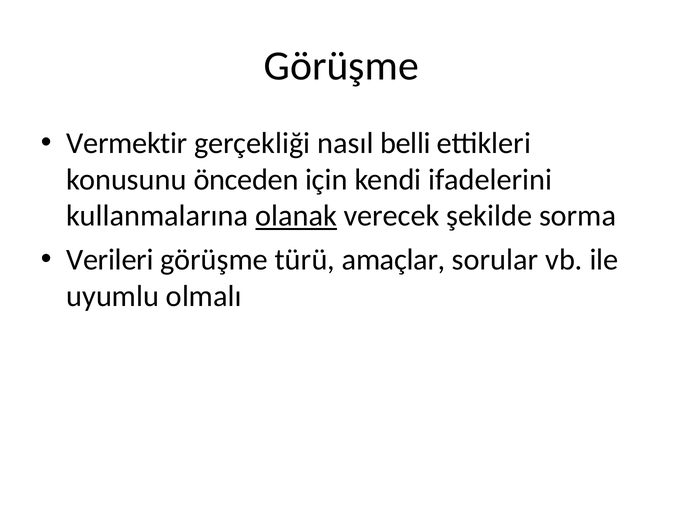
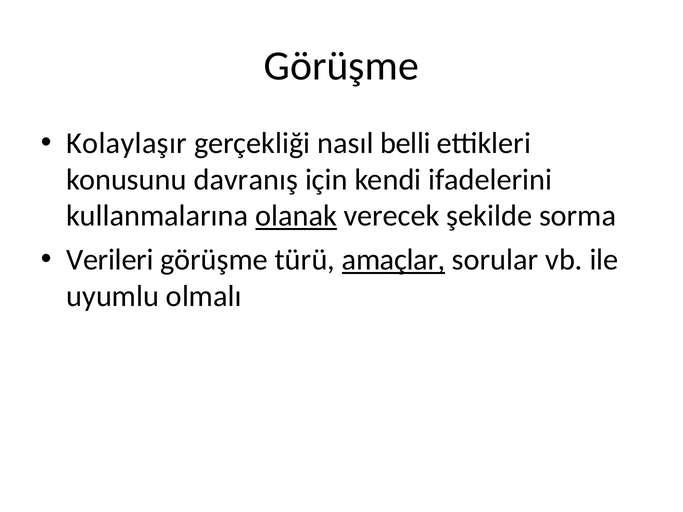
Vermektir: Vermektir -> Kolaylaşır (127, 143)
önceden: önceden -> davranış (246, 180)
amaçlar underline: none -> present (394, 260)
